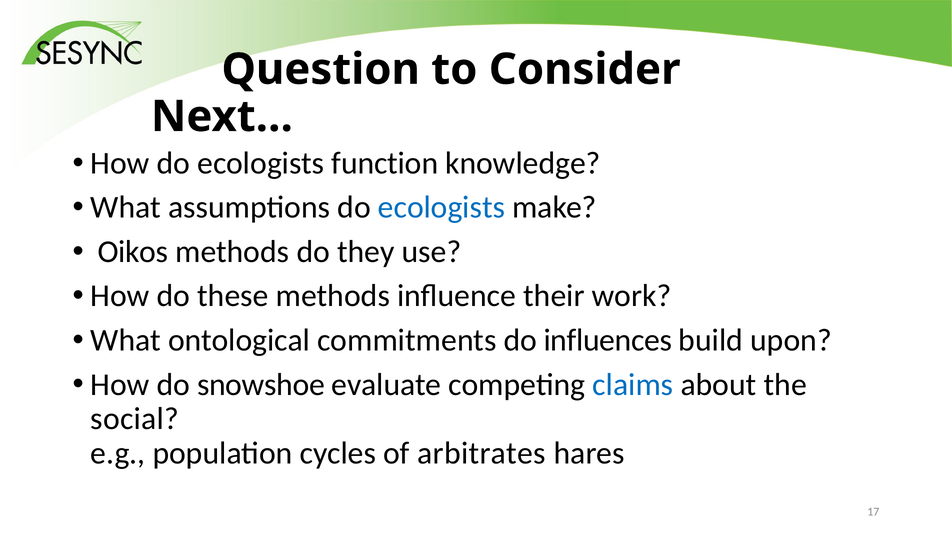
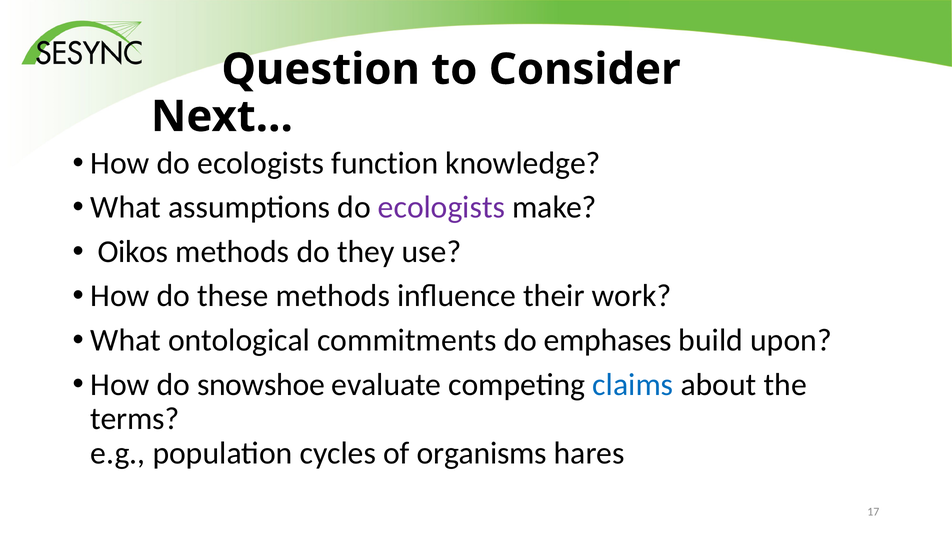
ecologists colour: blue -> purple (441, 207)
influences: influences -> emphases (608, 340)
social: social -> terms (135, 418)
arbitrates: arbitrates -> organisms (482, 453)
